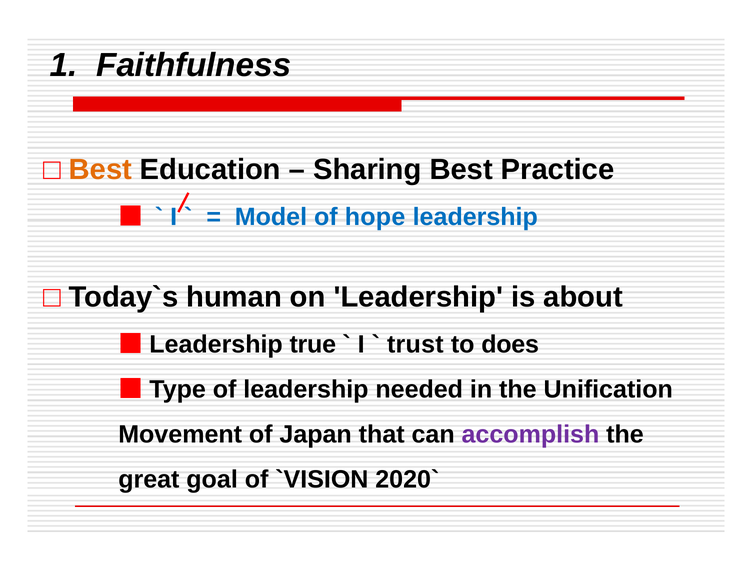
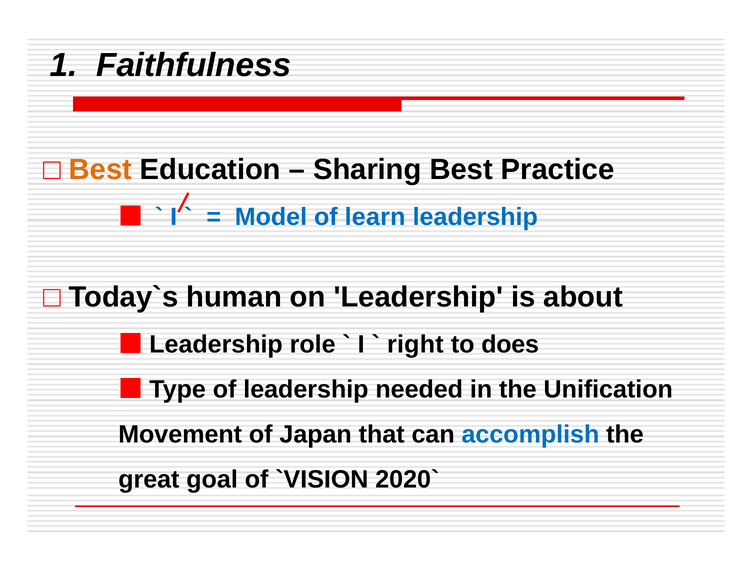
hope: hope -> learn (375, 217)
true: true -> role (313, 345)
trust: trust -> right (415, 345)
accomplish colour: purple -> blue (530, 435)
